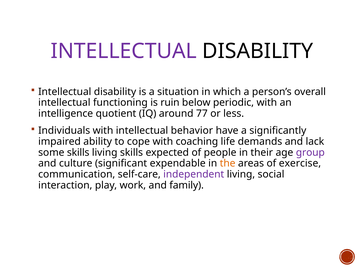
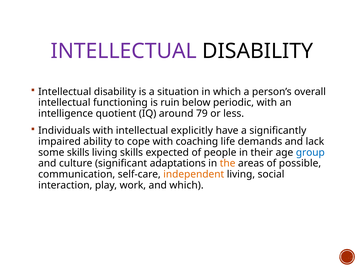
77: 77 -> 79 (202, 114)
behavior: behavior -> explicitly (192, 131)
group colour: purple -> blue (310, 152)
expendable: expendable -> adaptations (178, 163)
exercise: exercise -> possible (300, 163)
independent colour: purple -> orange (194, 174)
and family: family -> which (187, 185)
